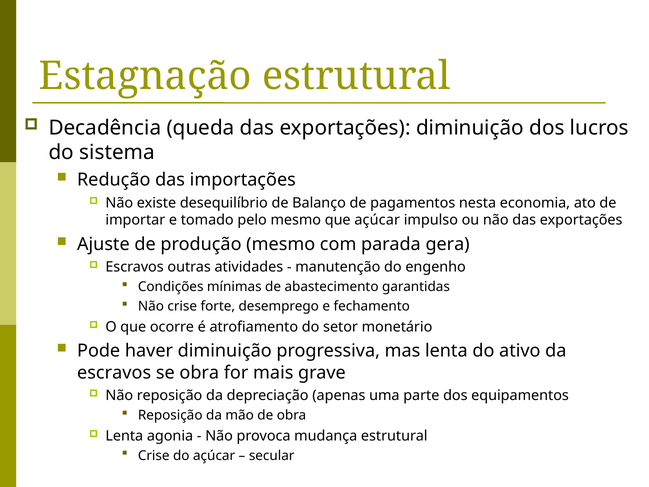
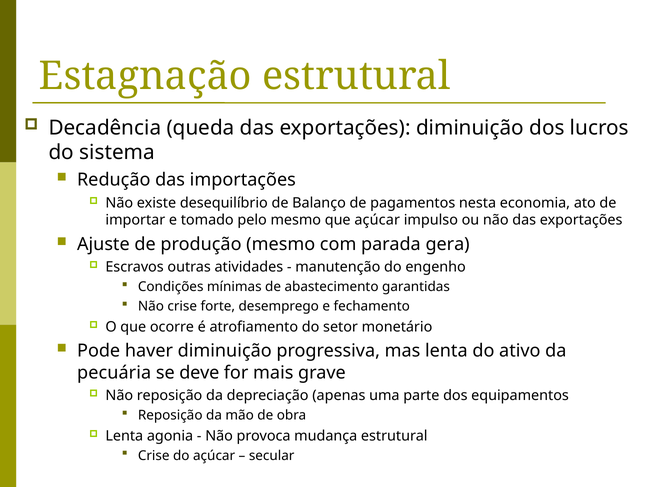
escravos: escravos -> pecuária (114, 372)
se obra: obra -> deve (199, 372)
